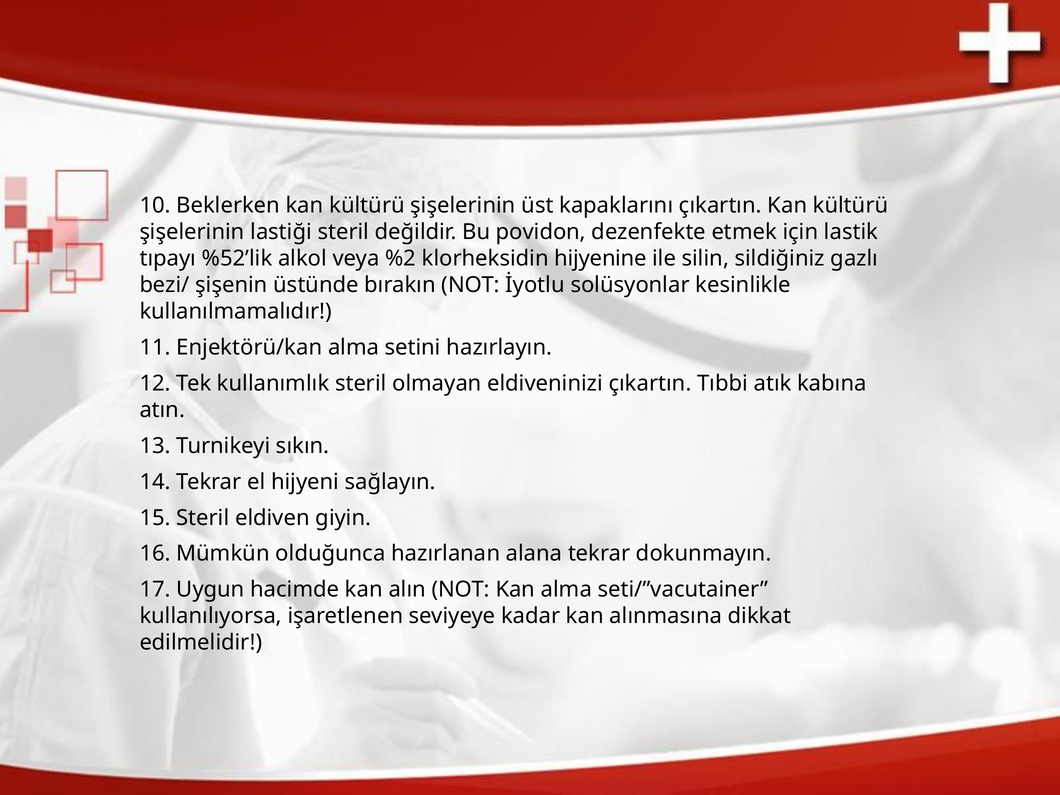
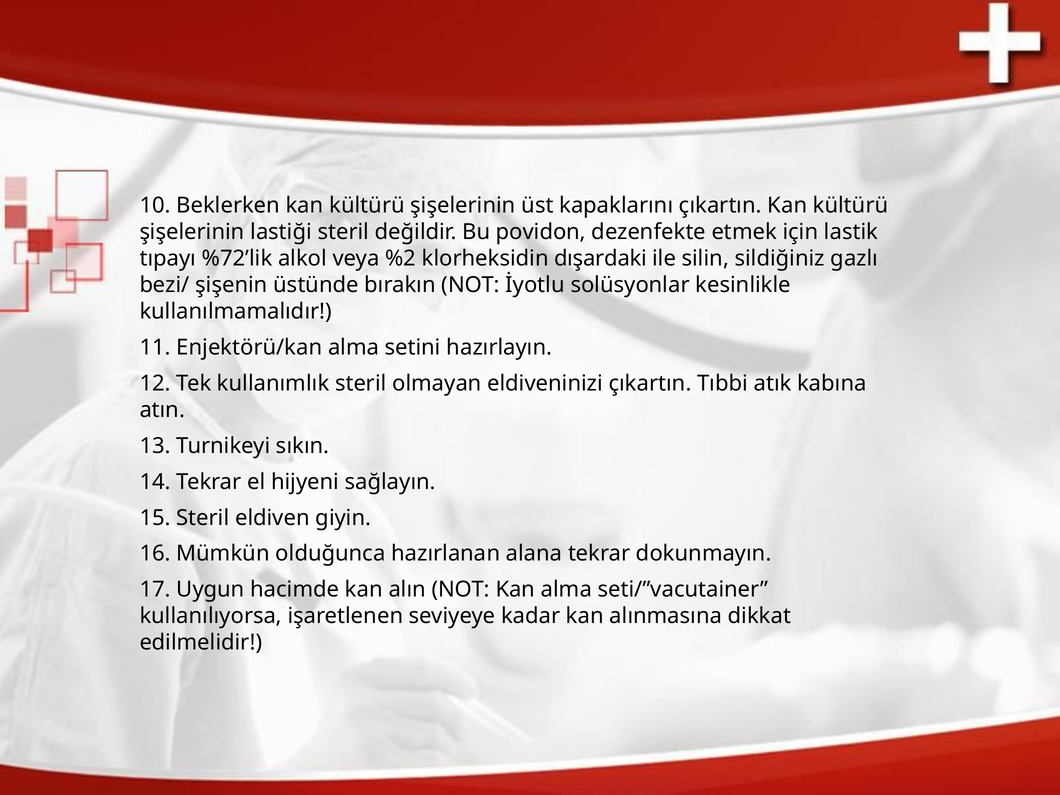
%52’lik: %52’lik -> %72’lik (237, 259)
hijyenine: hijyenine -> dışardaki (601, 259)
